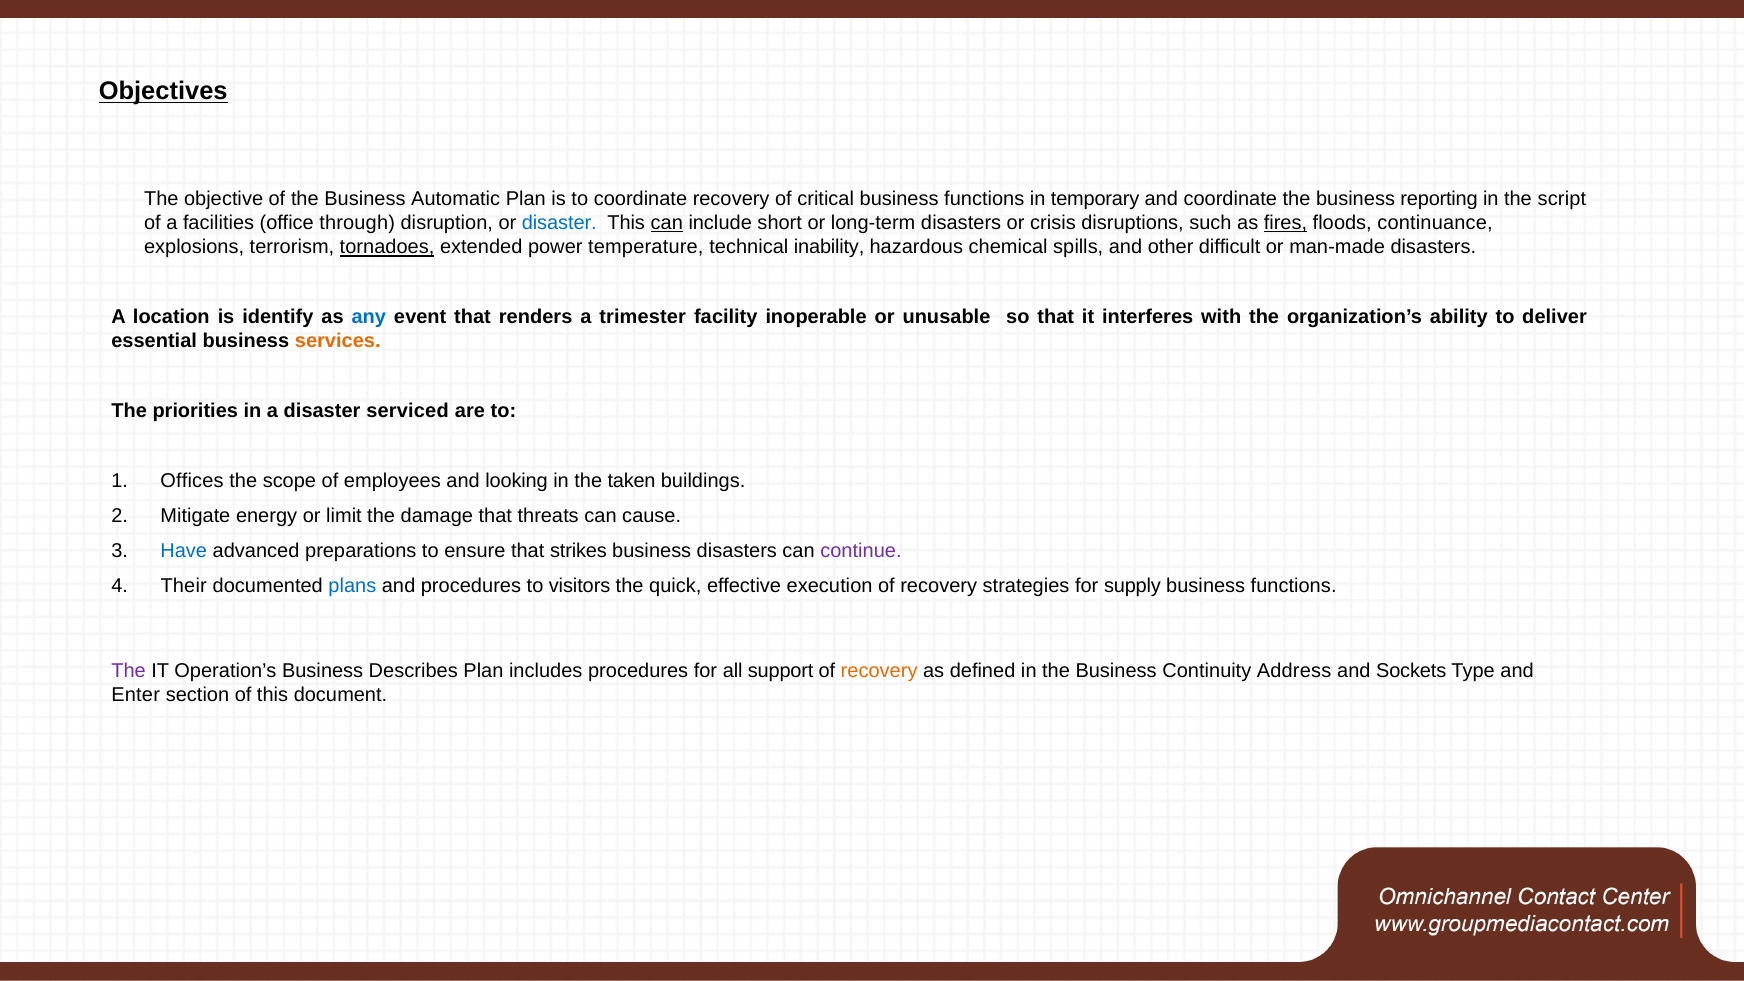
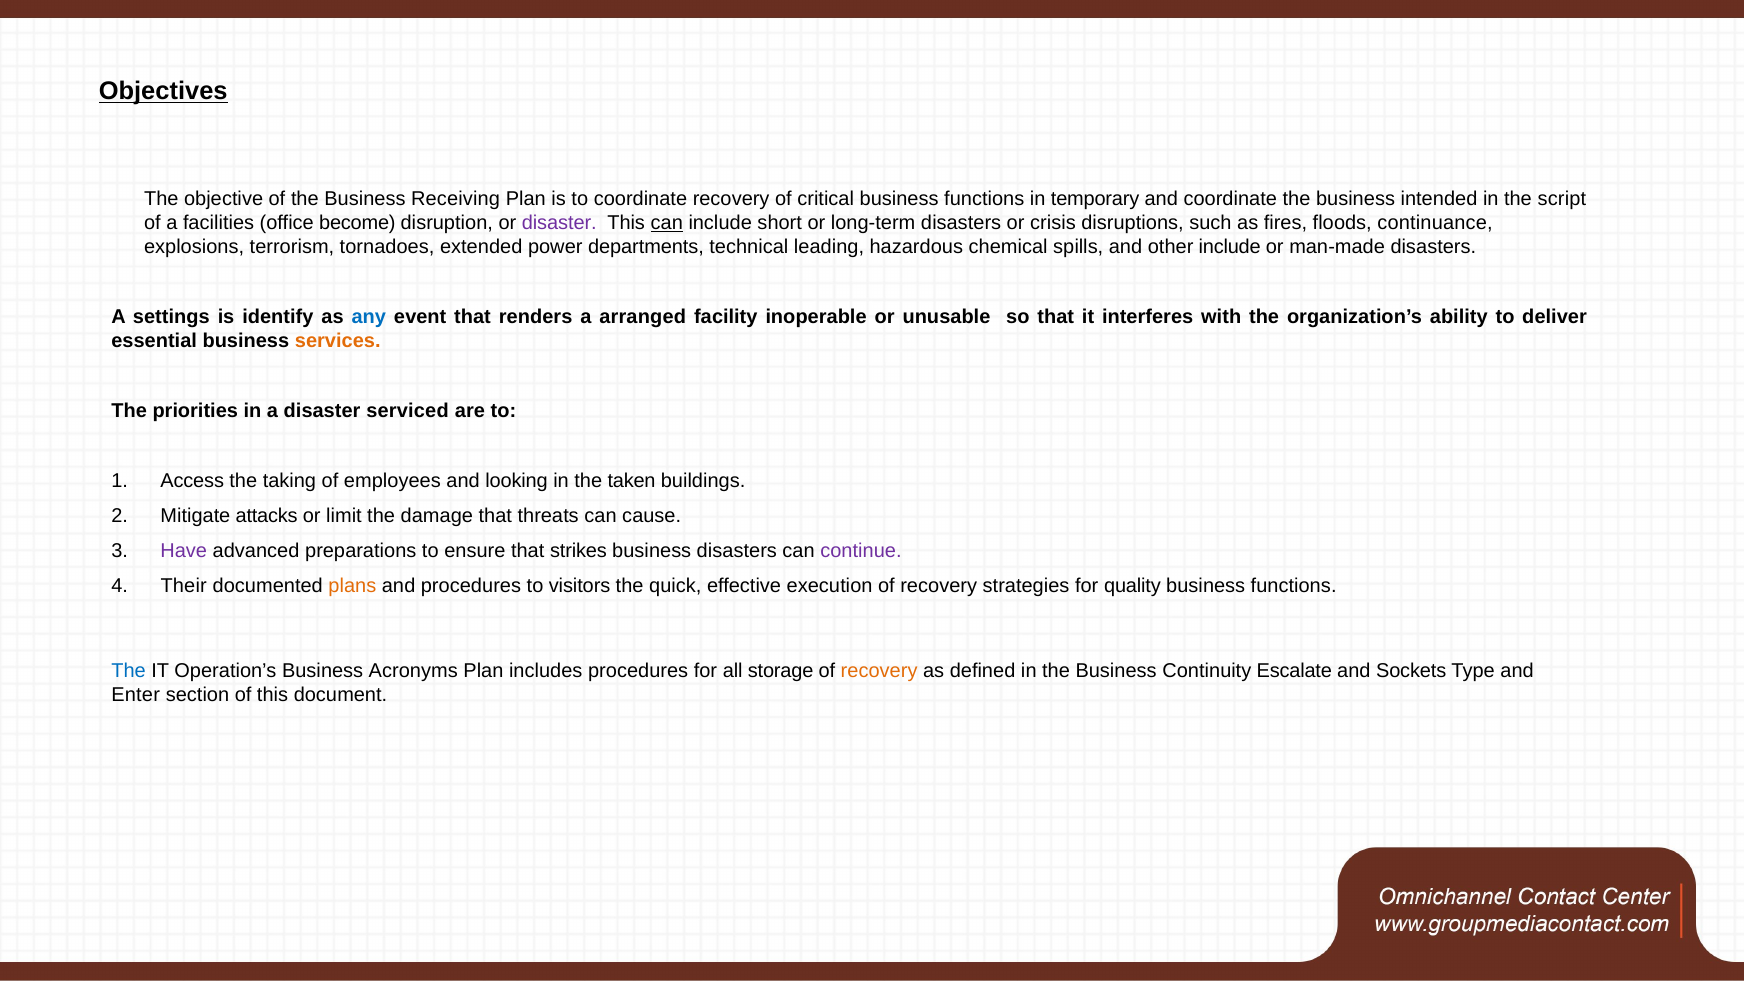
Automatic: Automatic -> Receiving (456, 199)
reporting: reporting -> intended (1439, 199)
through: through -> become (357, 223)
disaster colour: blue -> purple (559, 223)
fires underline: present -> none (1285, 223)
tornadoes underline: present -> none (387, 247)
temperature: temperature -> departments (646, 247)
inability: inability -> leading (829, 247)
other difficult: difficult -> include (1230, 247)
location: location -> settings (171, 317)
trimester: trimester -> arranged (643, 317)
Offices: Offices -> Access (192, 481)
scope: scope -> taking (289, 481)
energy: energy -> attacks (267, 516)
Have colour: blue -> purple (184, 551)
plans colour: blue -> orange (352, 586)
supply: supply -> quality (1132, 586)
The colour: purple -> blue (129, 671)
Describes: Describes -> Acronyms (413, 671)
support: support -> storage (781, 671)
Address: Address -> Escalate (1294, 671)
